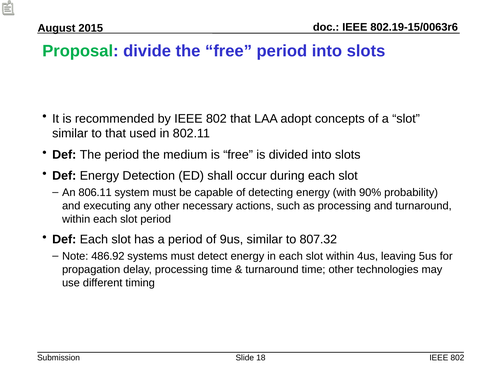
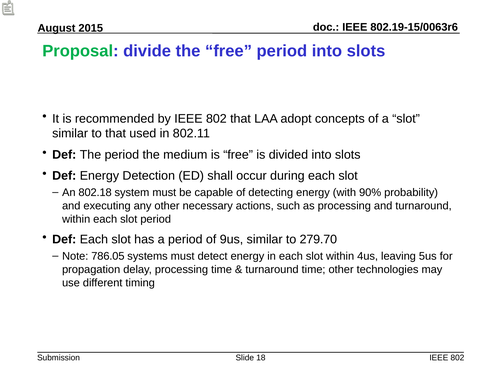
806.11: 806.11 -> 802.18 (95, 192)
807.32: 807.32 -> 279.70 (318, 239)
486.92: 486.92 -> 786.05 (108, 256)
